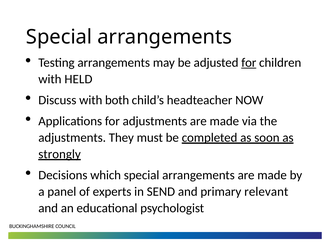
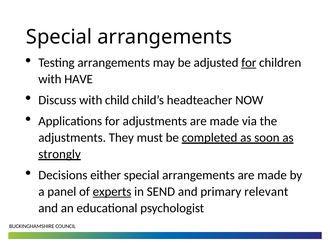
HELD: HELD -> HAVE (79, 79)
both: both -> child (117, 100)
which: which -> either (106, 175)
experts underline: none -> present (112, 191)
